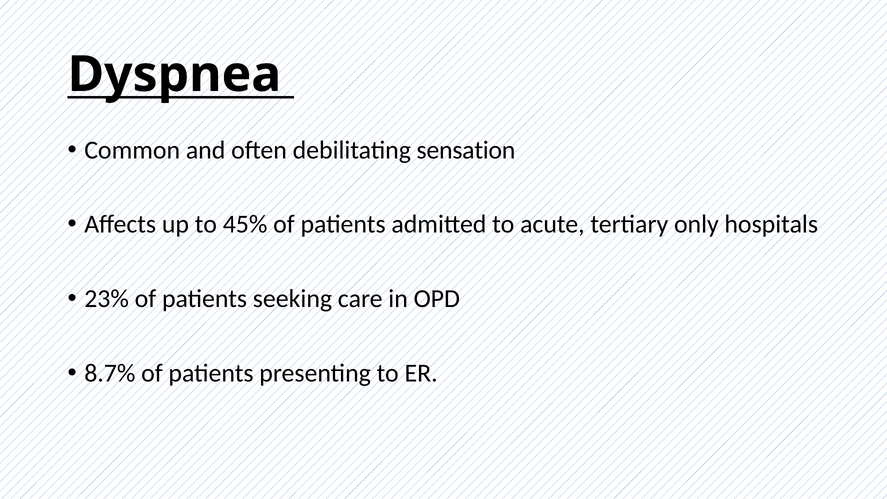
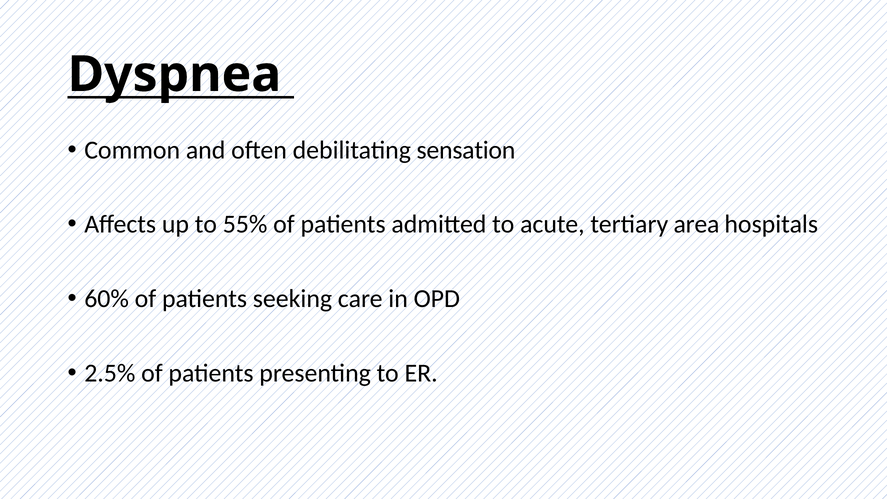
45%: 45% -> 55% (245, 224)
only: only -> area (696, 224)
23%: 23% -> 60% (107, 299)
8.7%: 8.7% -> 2.5% (110, 373)
